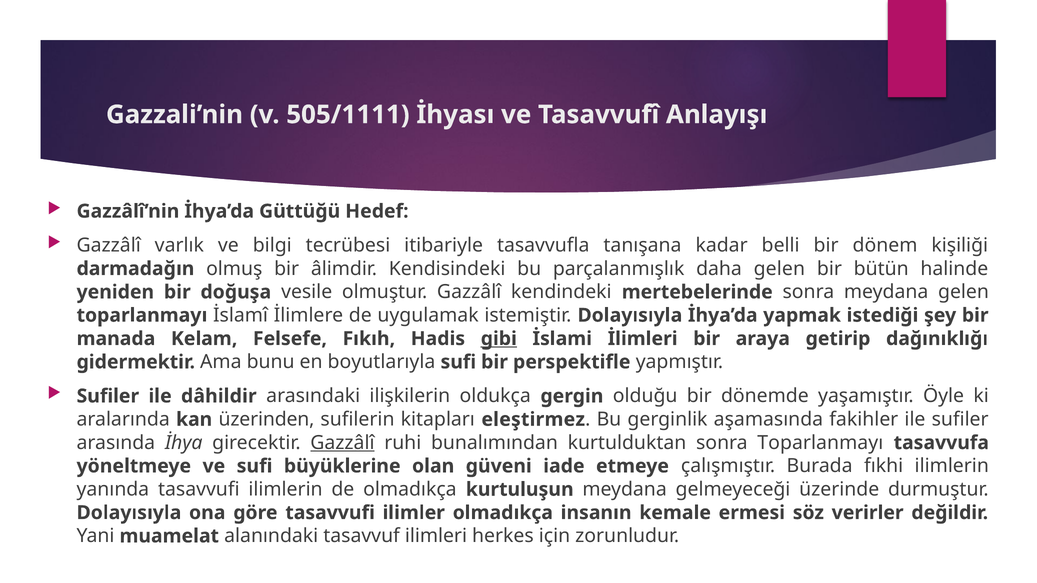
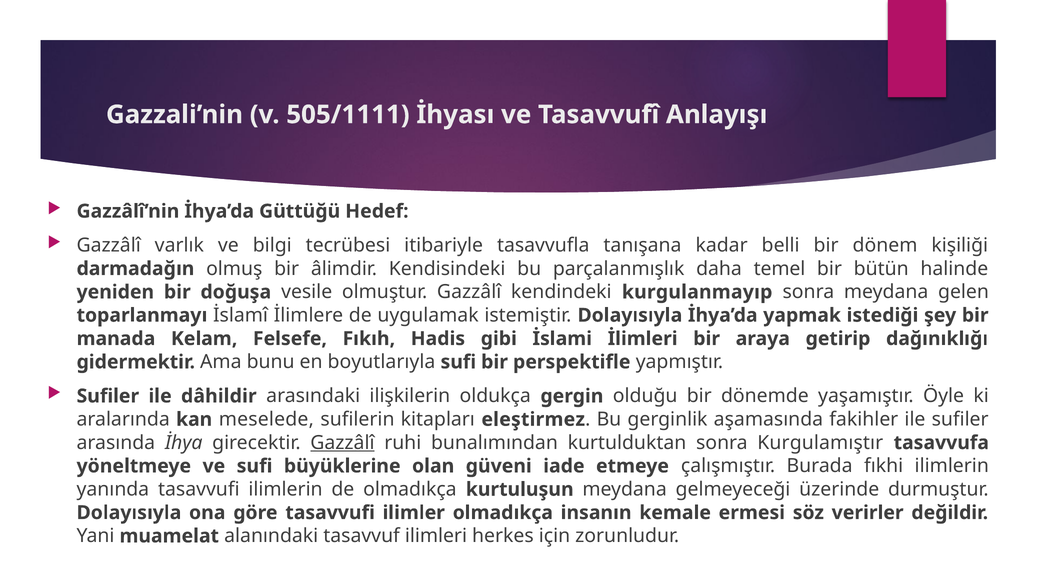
daha gelen: gelen -> temel (779, 269)
mertebelerinde: mertebelerinde -> kurgulanmayıp (697, 292)
gibi underline: present -> none (499, 339)
üzerinden: üzerinden -> meselede (266, 420)
sonra Toparlanmayı: Toparlanmayı -> Kurgulamıştır (820, 443)
